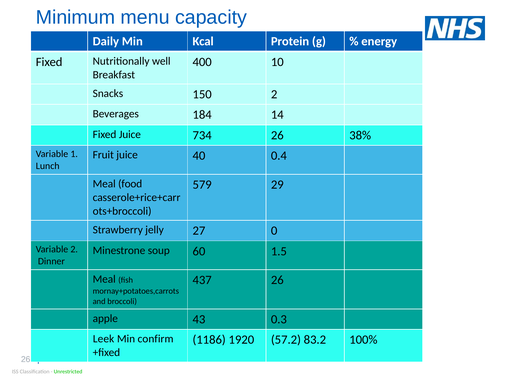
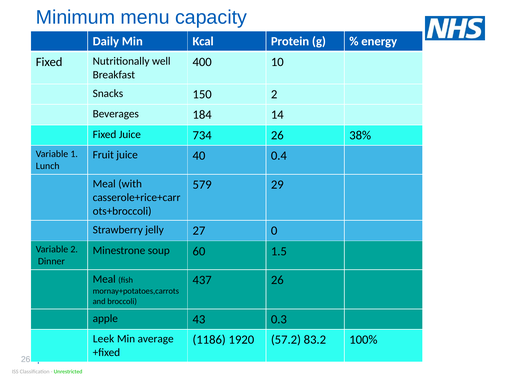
food: food -> with (130, 184)
confirm: confirm -> average (156, 340)
